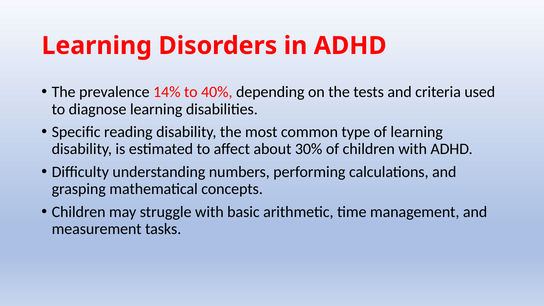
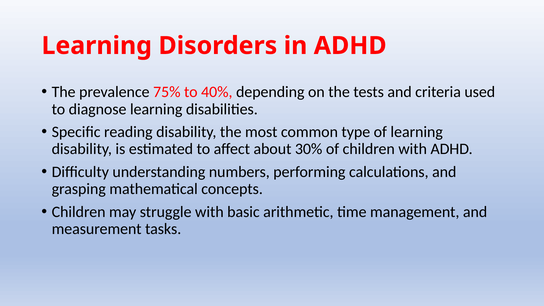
14%: 14% -> 75% (167, 92)
